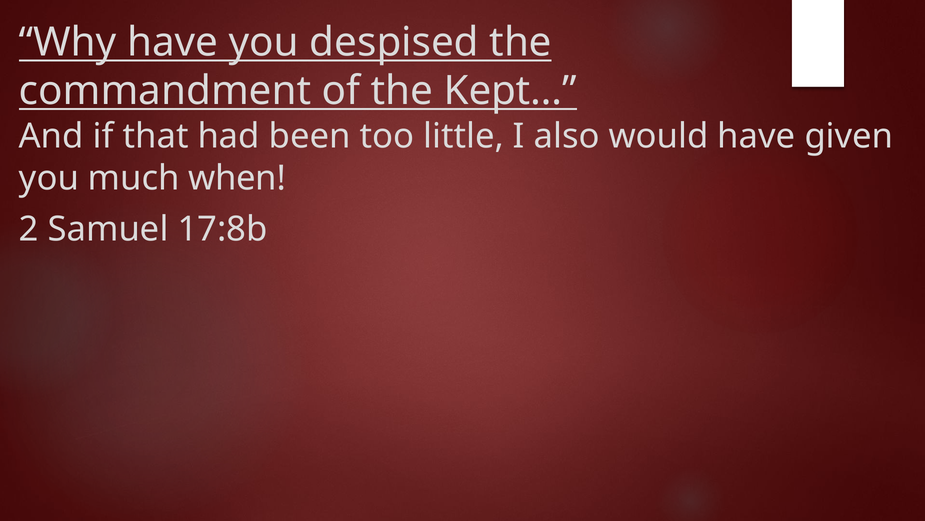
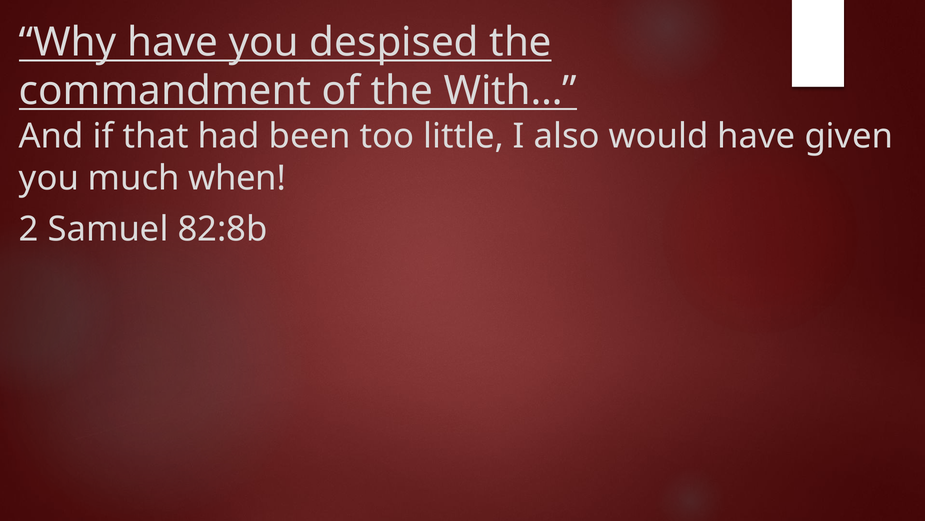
Kept…: Kept… -> With… (510, 91)
17:8b: 17:8b -> 82:8b (223, 229)
